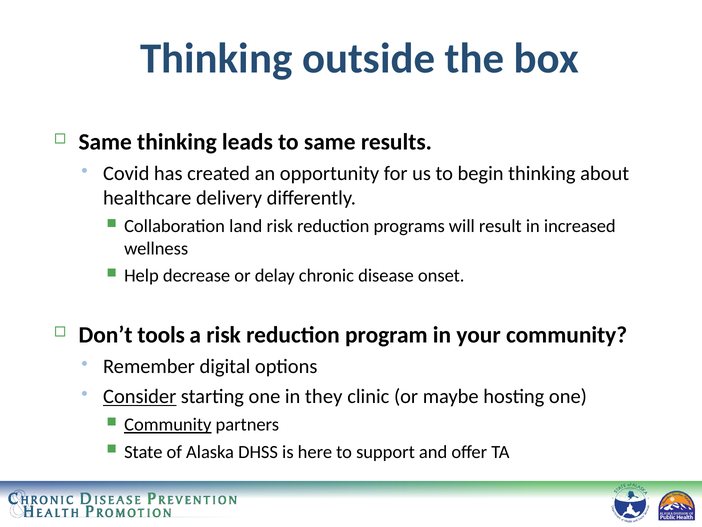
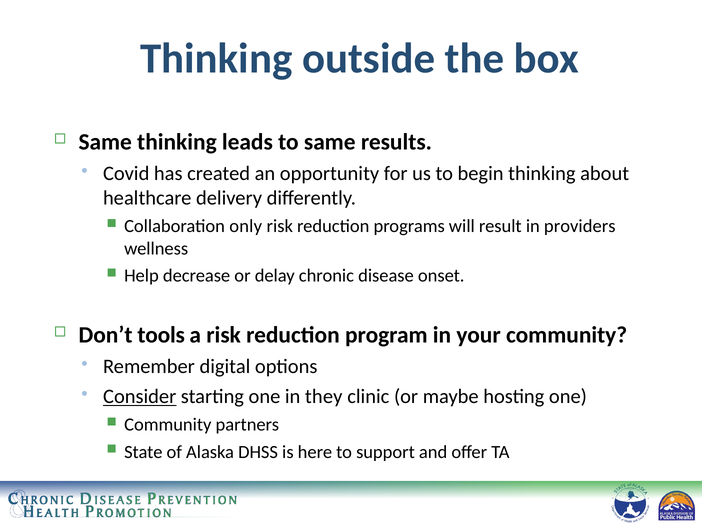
land: land -> only (246, 226)
increased: increased -> providers (580, 226)
Community underline: present -> none (168, 424)
